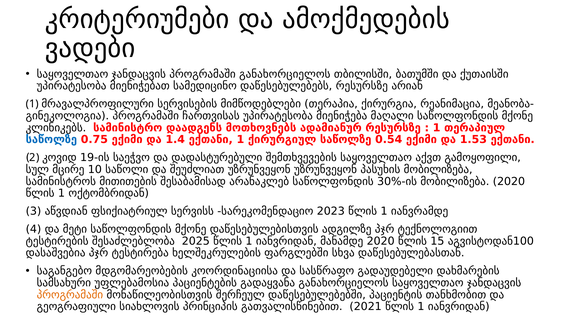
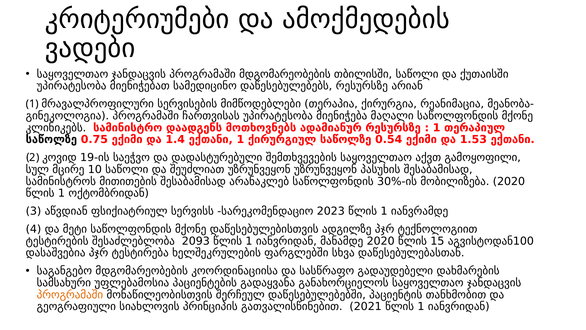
პროგრამაში განახორციელოს: განახორციელოს -> მდგომარეობების (285, 74)
თბილისში ბათუმში: ბათუმში -> საწოლი (417, 74)
საწოლზე colour: blue -> black (51, 139)
პასუხის მობილიზება: მობილიზება -> შესაბამისად (438, 169)
2025: 2025 -> 2093 (196, 241)
